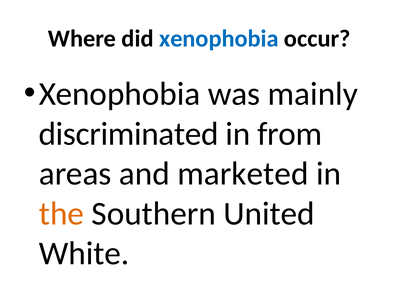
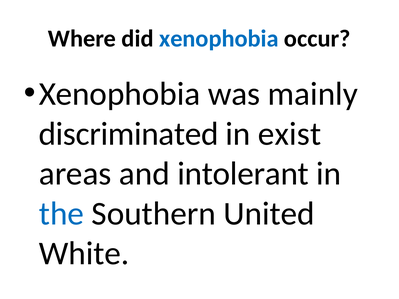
from: from -> exist (290, 134)
marketed: marketed -> intolerant (243, 174)
the colour: orange -> blue (61, 214)
